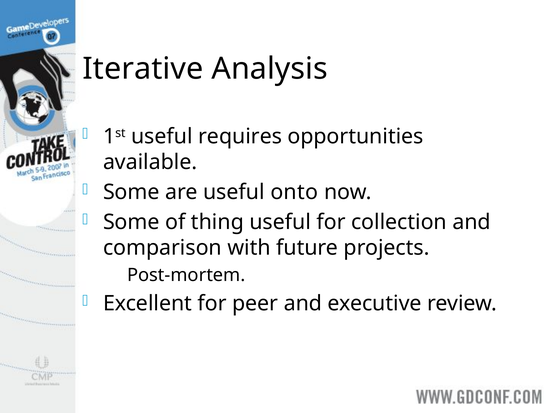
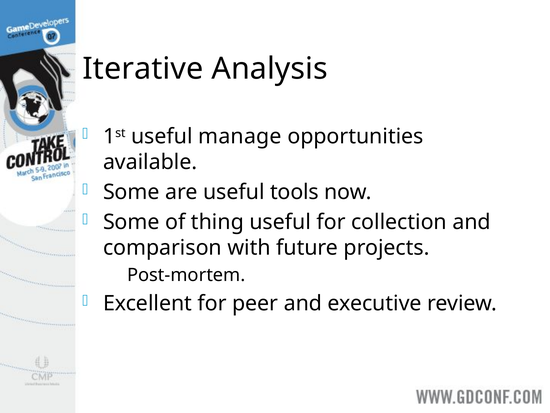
requires: requires -> manage (240, 136)
onto: onto -> tools (294, 192)
